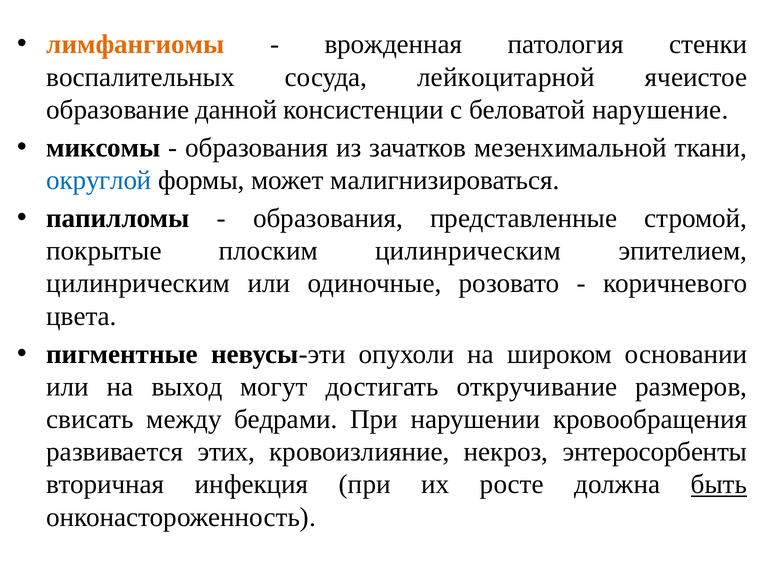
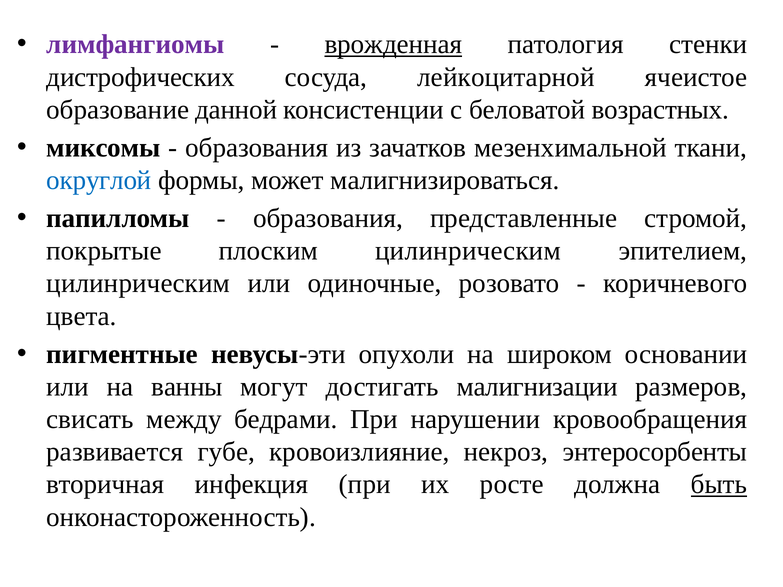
лимфангиомы colour: orange -> purple (135, 44)
врожденная underline: none -> present (393, 44)
воспалительных: воспалительных -> дистрофических (141, 77)
нарушение: нарушение -> возрастных (660, 110)
выход: выход -> ванны (187, 387)
откручивание: откручивание -> малигнизации (537, 387)
этих: этих -> губе (226, 452)
